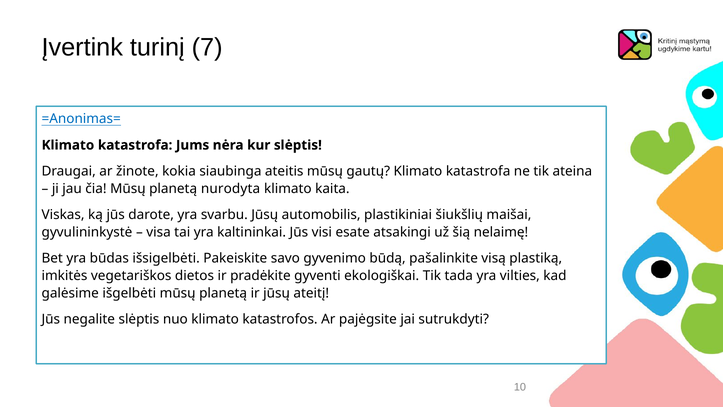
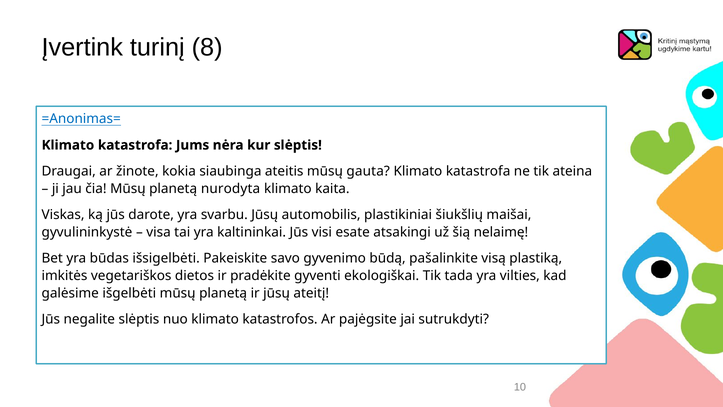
7: 7 -> 8 (207, 48)
gautų: gautų -> gauta (368, 171)
